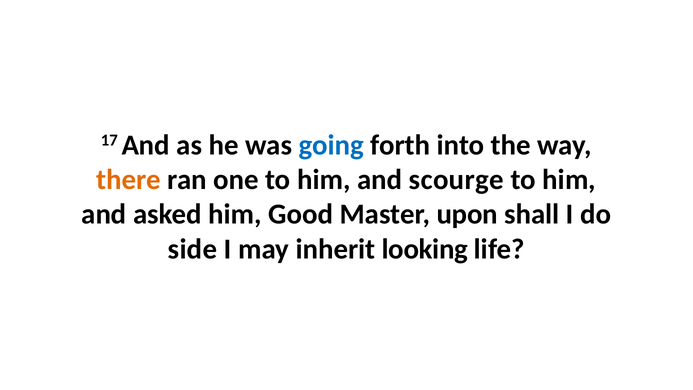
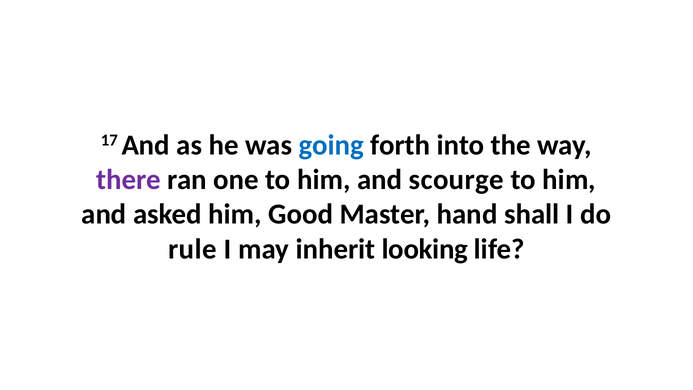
there colour: orange -> purple (129, 180)
upon: upon -> hand (467, 214)
side: side -> rule (193, 249)
